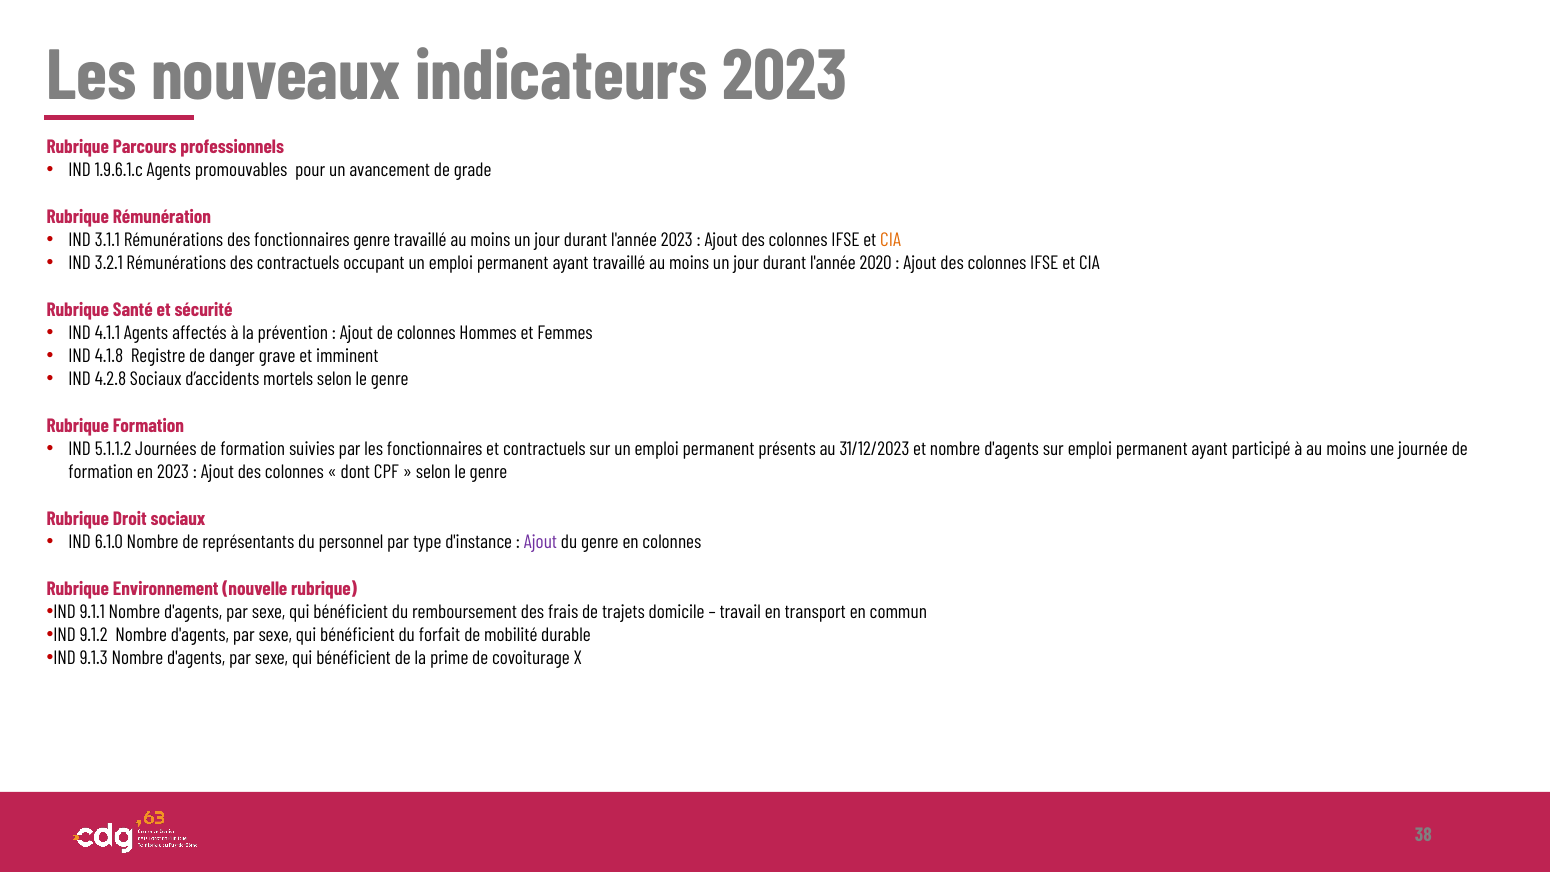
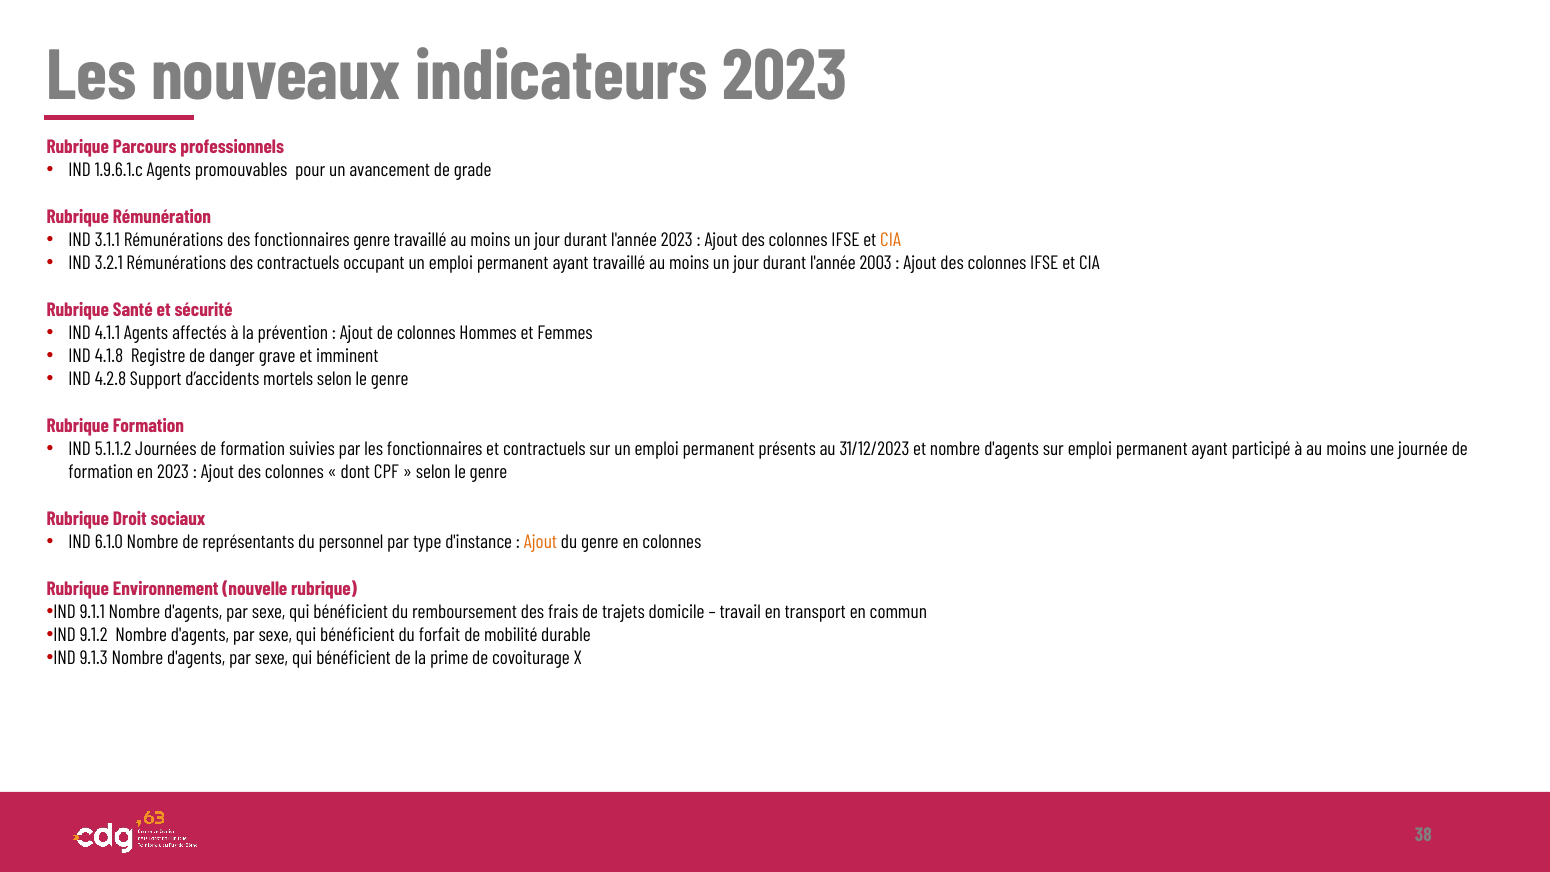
2020: 2020 -> 2003 (876, 263)
4.2.8 Sociaux: Sociaux -> Support (156, 379)
Ajout colour: purple -> orange (541, 542)
